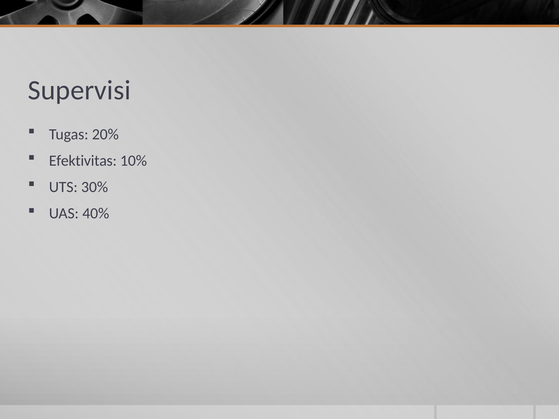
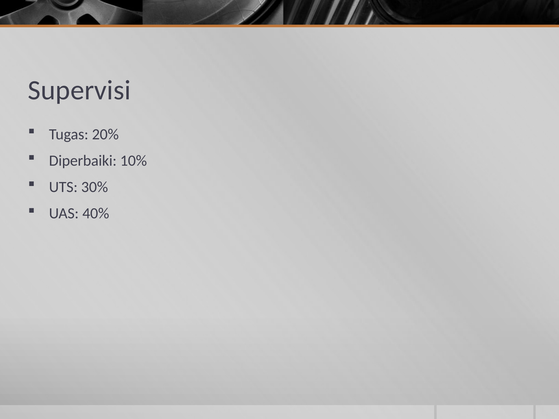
Efektivitas: Efektivitas -> Diperbaiki (83, 161)
